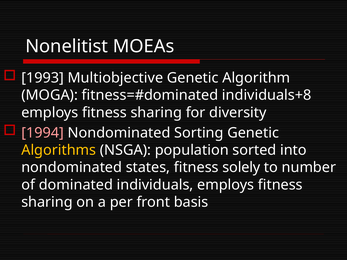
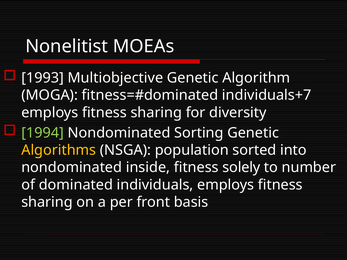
individuals+8: individuals+8 -> individuals+7 (267, 95)
1994 colour: pink -> light green (43, 133)
states: states -> inside (148, 168)
